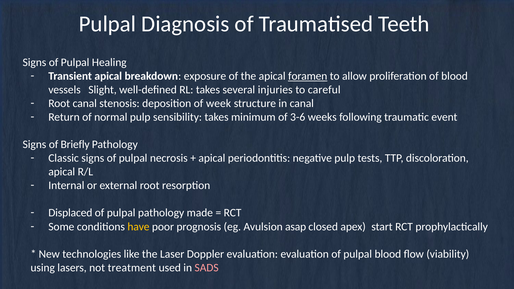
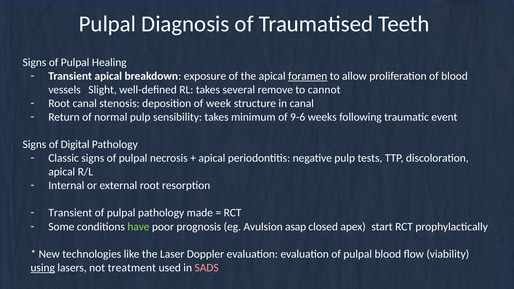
injuries: injuries -> remove (275, 90)
careful: careful -> cannot (324, 90)
3-6: 3-6 -> 9-6 (298, 117)
Briefly: Briefly -> Digital (75, 144)
Displaced: Displaced -> Transient (70, 213)
have colour: yellow -> light green (138, 227)
using underline: none -> present (43, 268)
